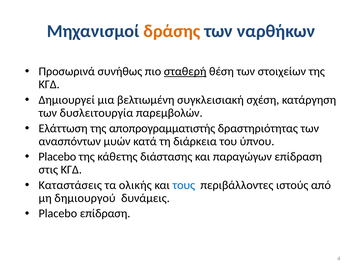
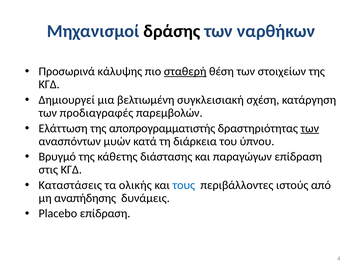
δράσης colour: orange -> black (172, 31)
συνήθως: συνήθως -> κάλυψης (120, 72)
δυσλειτουργία: δυσλειτουργία -> προδιαγραφές (96, 113)
των underline: none -> present (310, 129)
Placebo: Placebo -> Βρυγμό (57, 157)
δημιουργού: δημιουργού -> αναπήδησης (85, 198)
